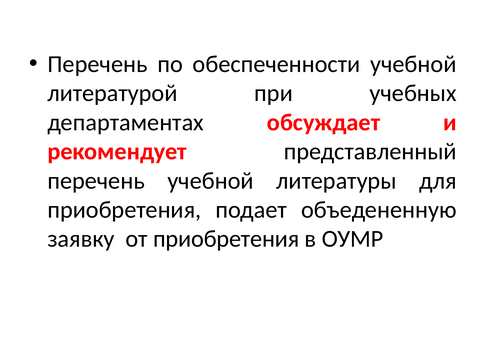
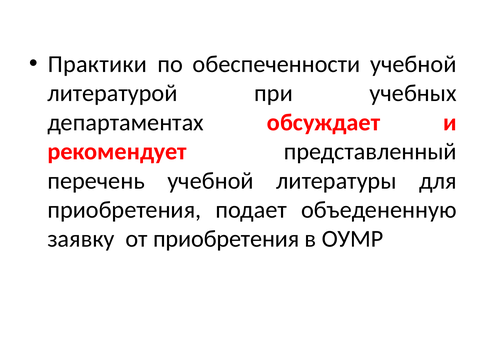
Перечень: Перечень -> Практики (97, 64)
